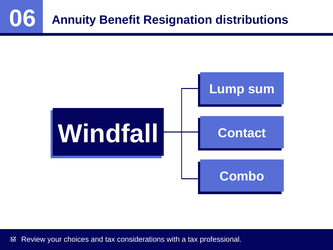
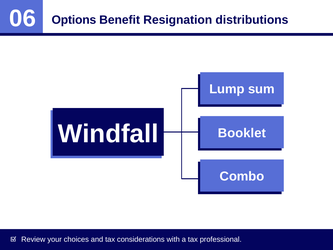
Annuity: Annuity -> Options (74, 20)
Contact: Contact -> Booklet (242, 133)
